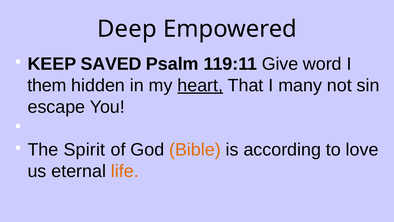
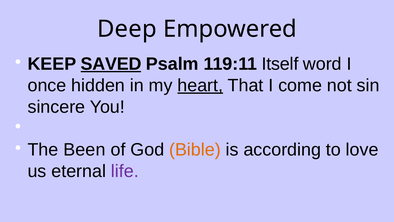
SAVED underline: none -> present (111, 64)
Give: Give -> Itself (280, 64)
them: them -> once (47, 85)
many: many -> come (300, 85)
escape: escape -> sincere (56, 107)
Spirit: Spirit -> Been (84, 150)
life colour: orange -> purple (125, 171)
